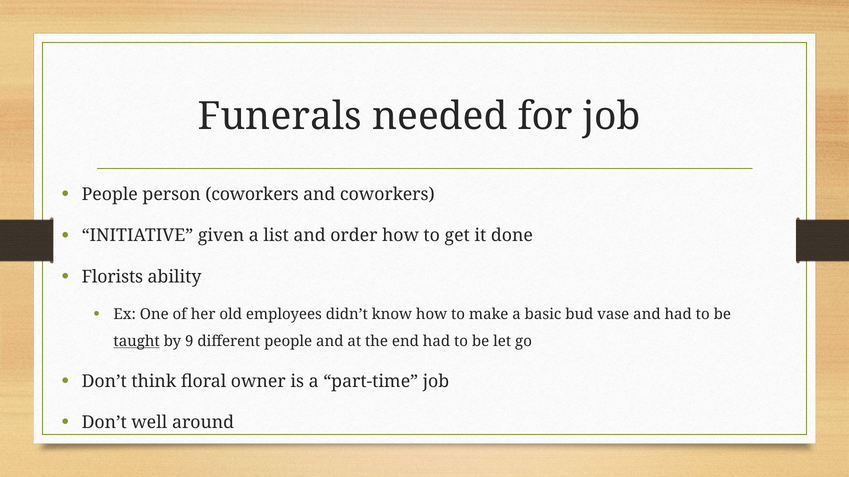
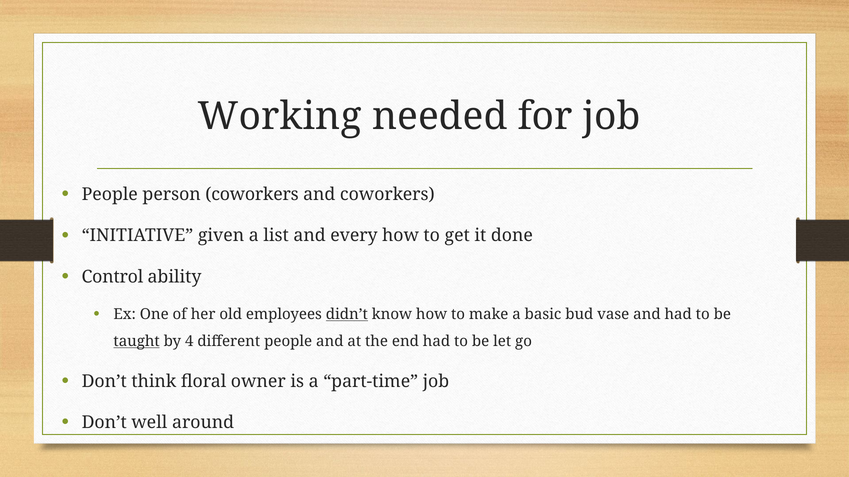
Funerals: Funerals -> Working (280, 117)
order: order -> every (354, 236)
Florists: Florists -> Control (112, 277)
didn’t underline: none -> present (347, 315)
9: 9 -> 4 (189, 342)
